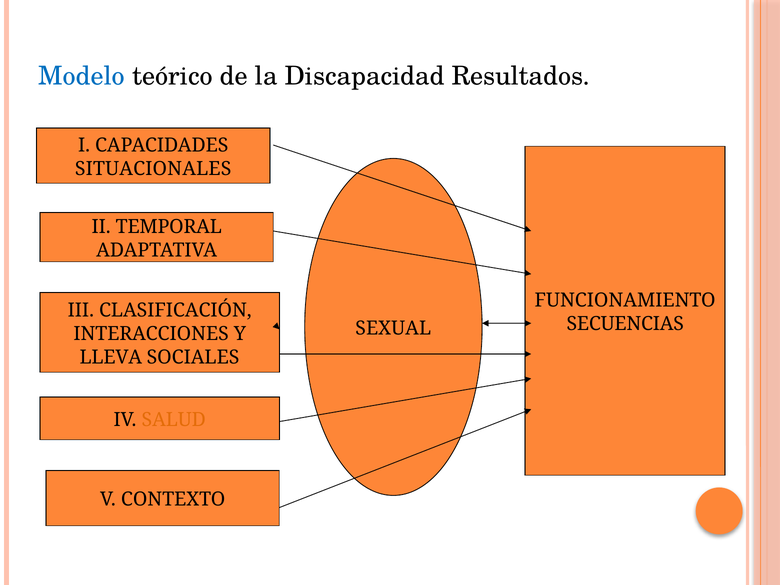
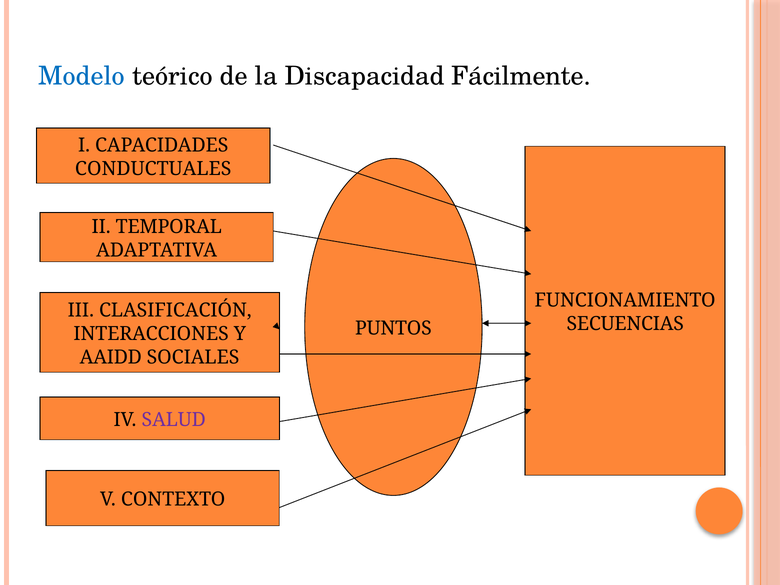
Resultados: Resultados -> Fácilmente (521, 76)
SITUACIONALES: SITUACIONALES -> CONDUCTUALES (153, 169)
SEXUAL: SEXUAL -> PUNTOS (393, 328)
LLEVA: LLEVA -> AAIDD (111, 357)
SALUD colour: orange -> purple (174, 420)
